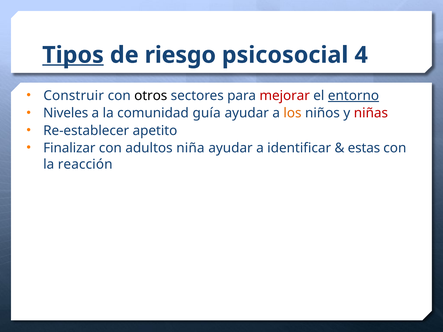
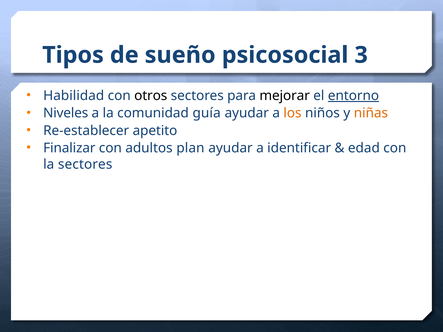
Tipos underline: present -> none (73, 55)
riesgo: riesgo -> sueño (180, 55)
4: 4 -> 3 (361, 55)
Construir: Construir -> Habilidad (74, 96)
mejorar colour: red -> black (285, 96)
niñas colour: red -> orange (371, 113)
niña: niña -> plan (190, 148)
estas: estas -> edad (364, 148)
la reacción: reacción -> sectores (85, 164)
